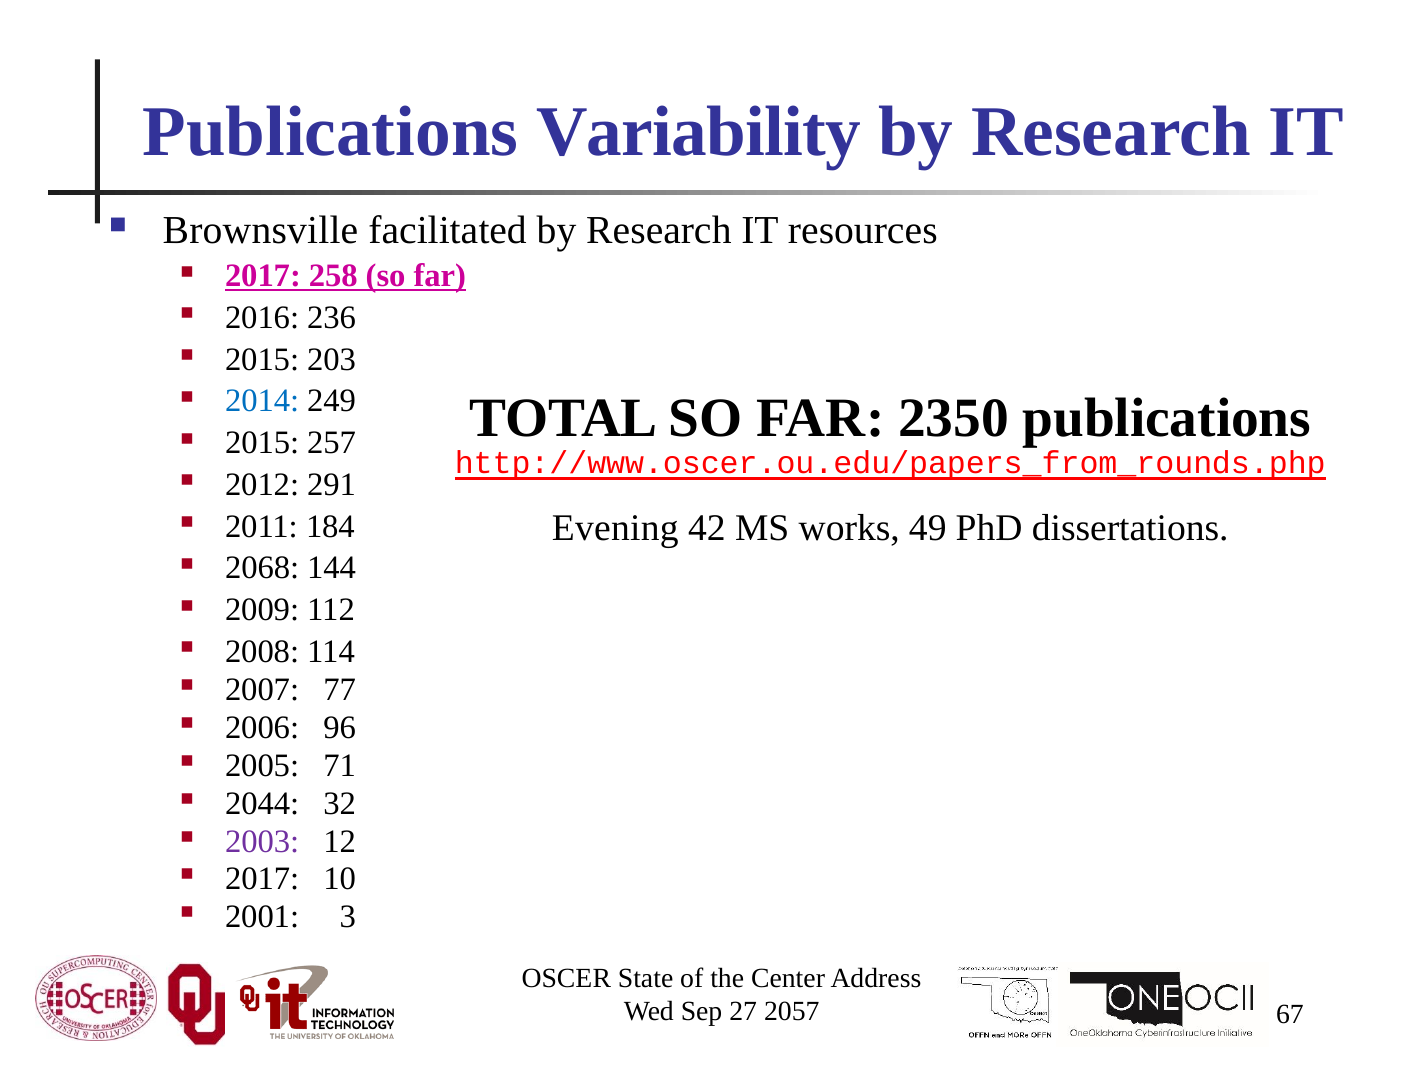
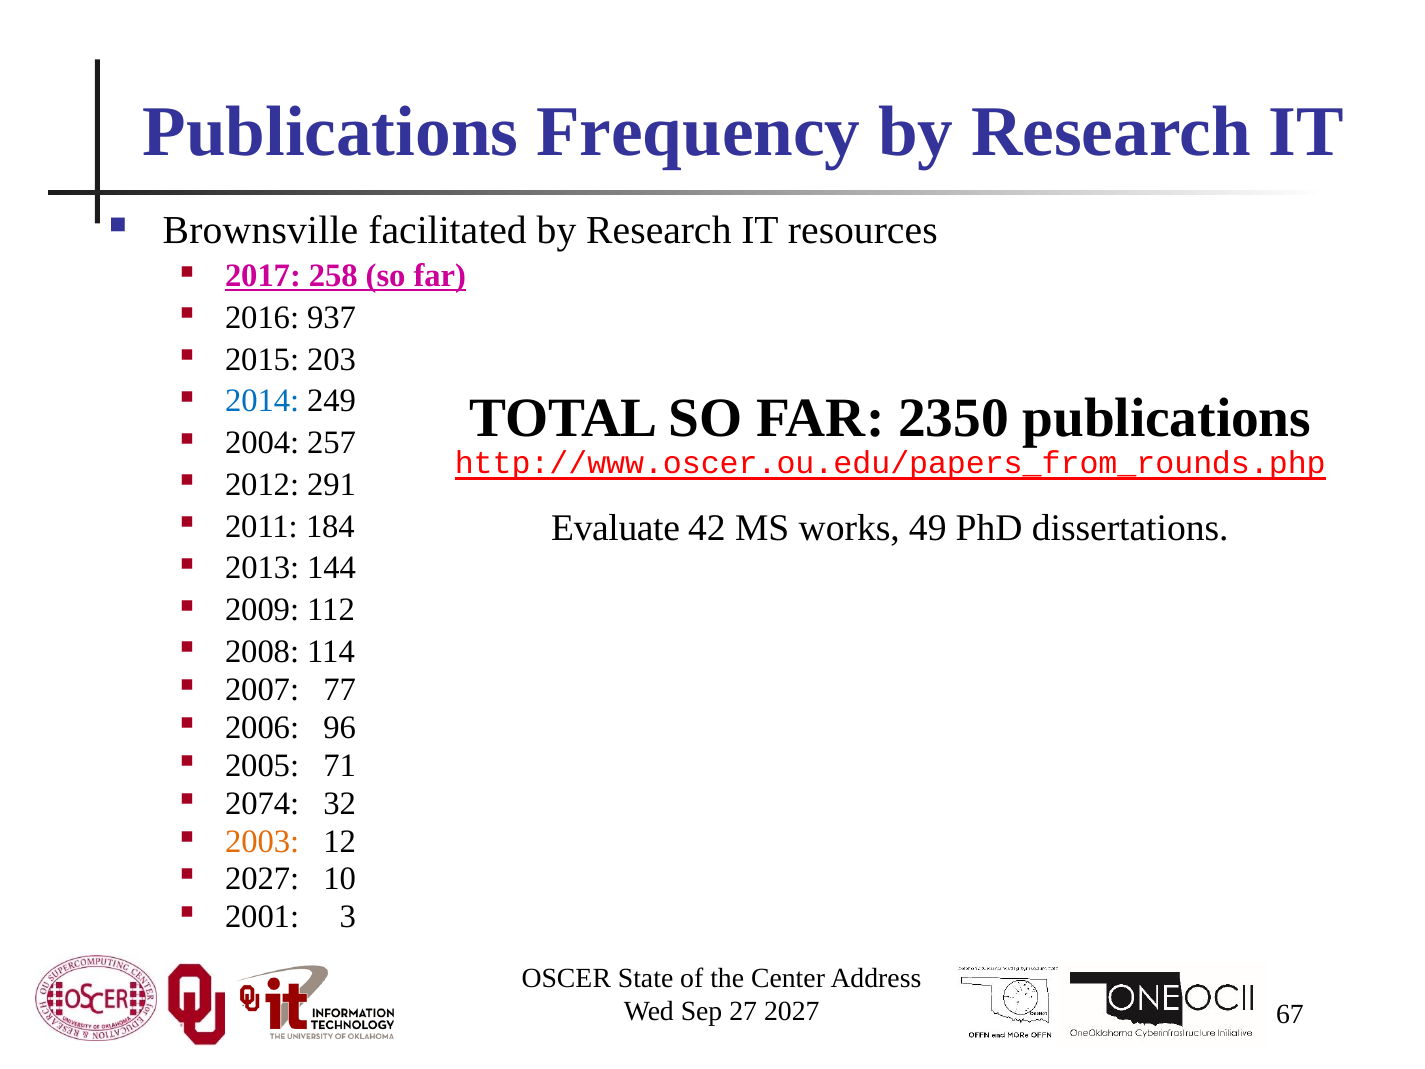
Variability: Variability -> Frequency (698, 132)
236: 236 -> 937 (332, 317)
2015: 2015 -> 2004 (262, 443)
Evening: Evening -> Evaluate (616, 528)
2068: 2068 -> 2013 (262, 568)
2044: 2044 -> 2074 (262, 803)
2003 colour: purple -> orange (262, 841)
2017: 2017 -> 2027 (262, 879)
27 2057: 2057 -> 2027 (792, 1011)
